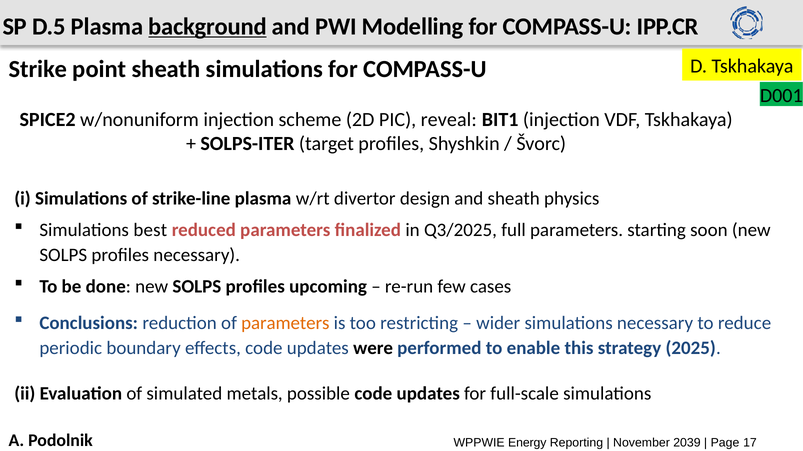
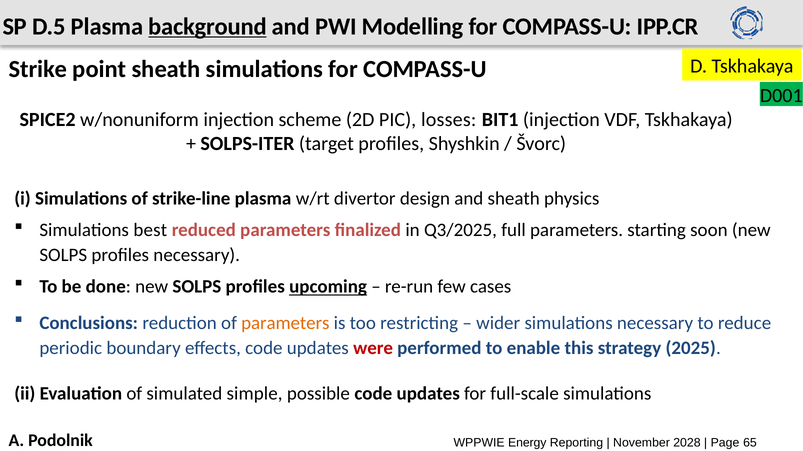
reveal: reveal -> losses (449, 120)
upcoming underline: none -> present (328, 287)
were colour: black -> red (373, 348)
metals: metals -> simple (255, 394)
2039: 2039 -> 2028 (687, 443)
17: 17 -> 65 (750, 443)
